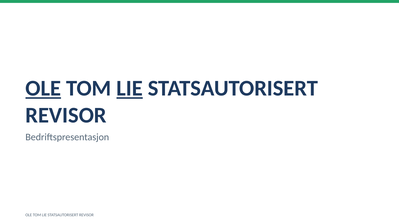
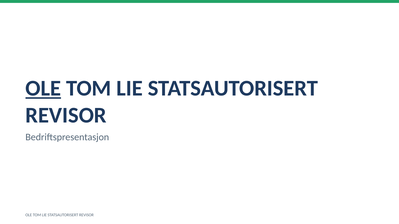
LIE underline: present -> none (130, 88)
